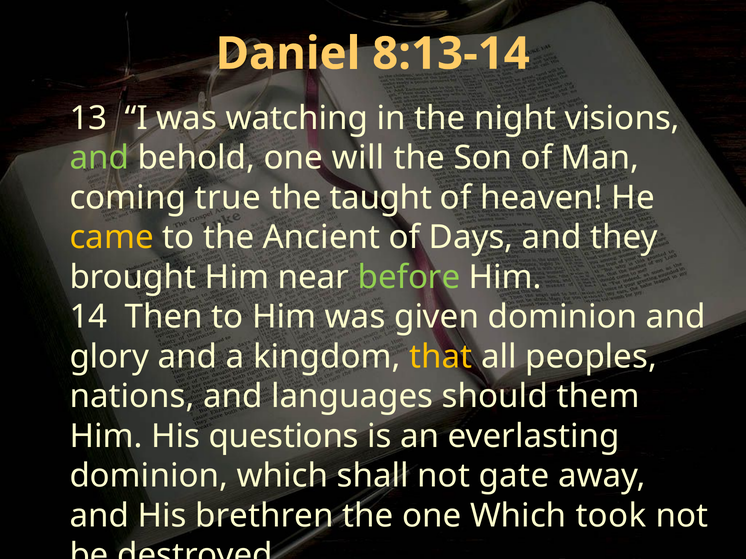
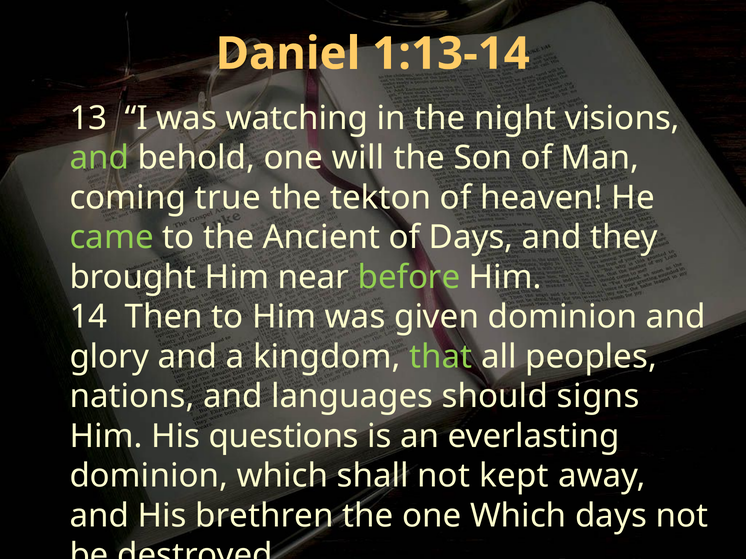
8:13-14: 8:13-14 -> 1:13-14 (451, 54)
taught: taught -> tekton (381, 198)
came colour: yellow -> light green (112, 238)
that colour: yellow -> light green (441, 357)
them: them -> signs (598, 397)
gate: gate -> kept (514, 476)
Which took: took -> days (611, 516)
